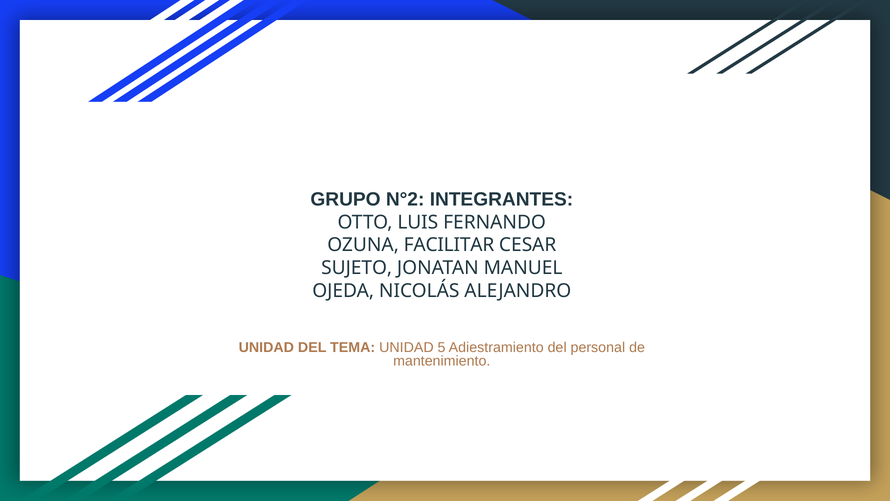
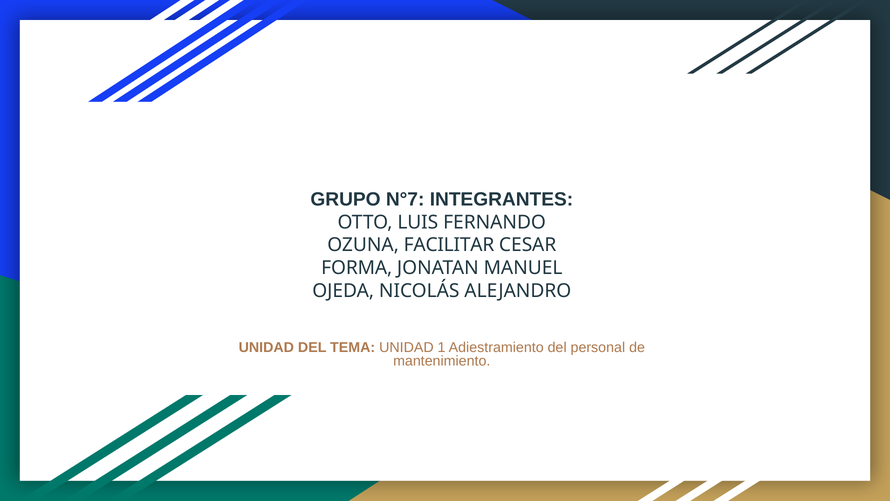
N°2: N°2 -> N°7 (405, 199)
SUJETO: SUJETO -> FORMA (357, 268)
5: 5 -> 1 (442, 347)
